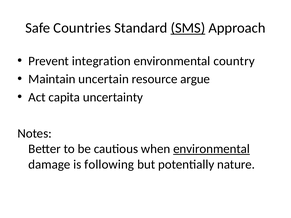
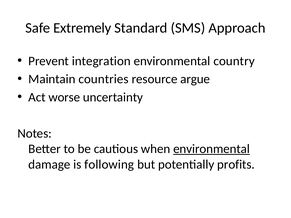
Countries: Countries -> Extremely (82, 28)
SMS underline: present -> none (188, 28)
uncertain: uncertain -> countries (104, 79)
capita: capita -> worse (64, 97)
nature: nature -> profits (236, 165)
